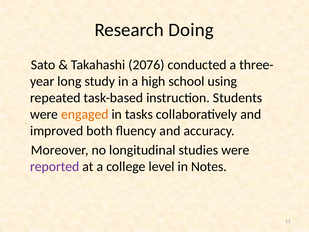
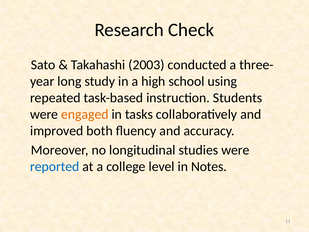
Doing: Doing -> Check (191, 30)
2076: 2076 -> 2003 (146, 65)
reported colour: purple -> blue (55, 166)
